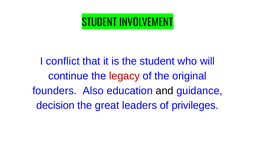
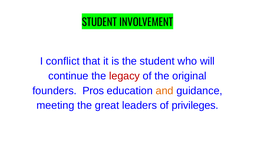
Also: Also -> Pros (93, 90)
and colour: black -> orange (165, 90)
decision: decision -> meeting (55, 105)
